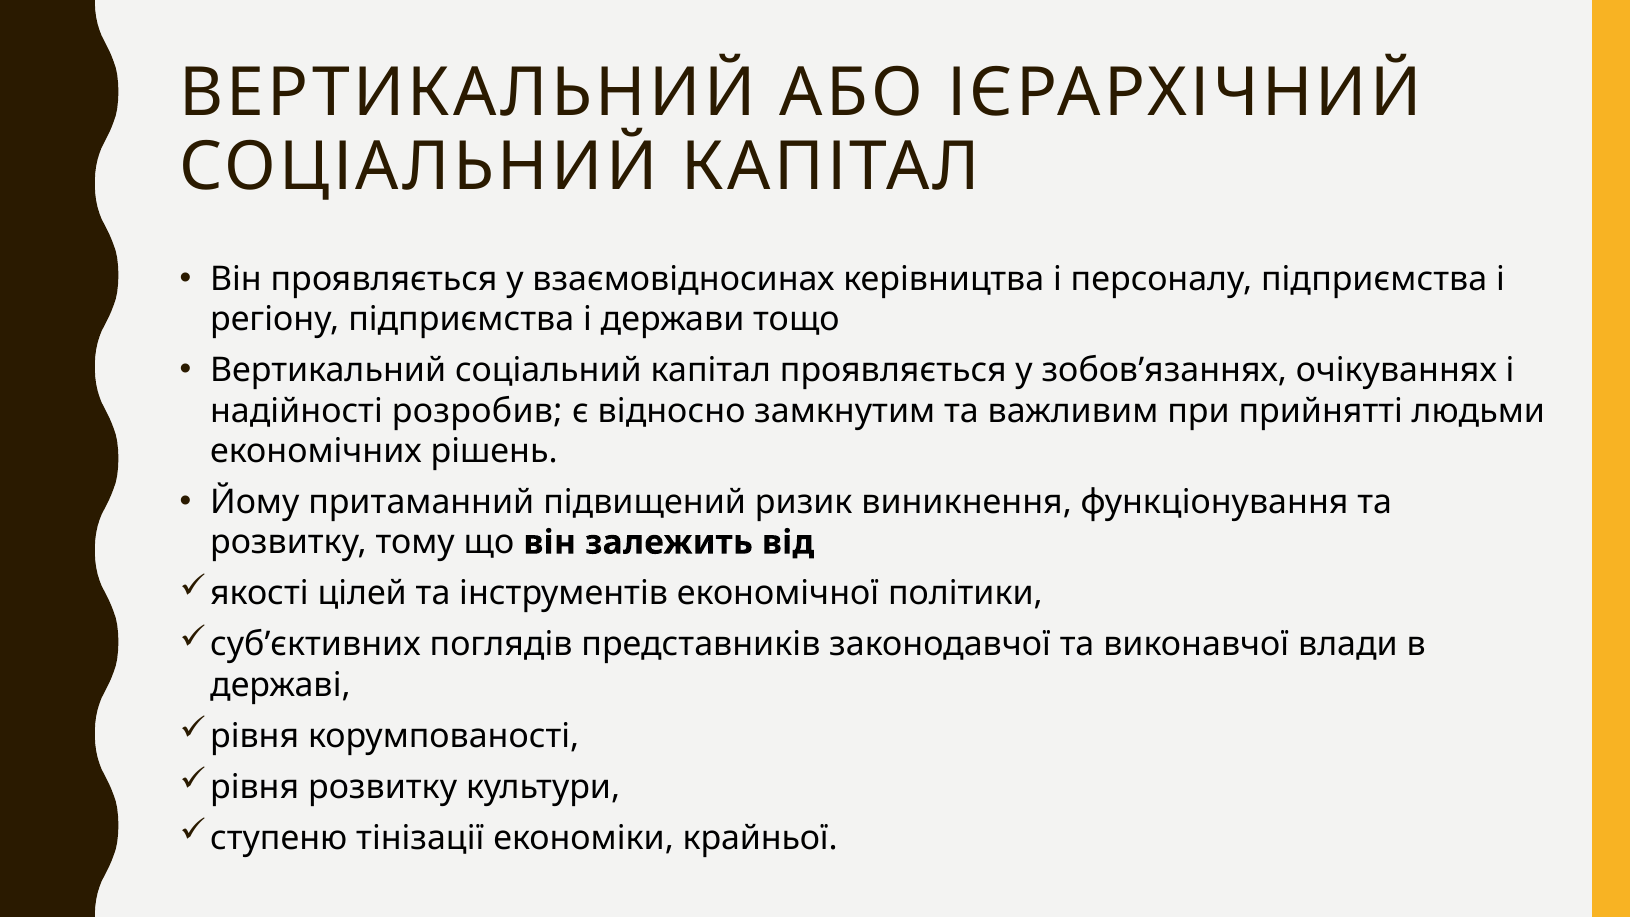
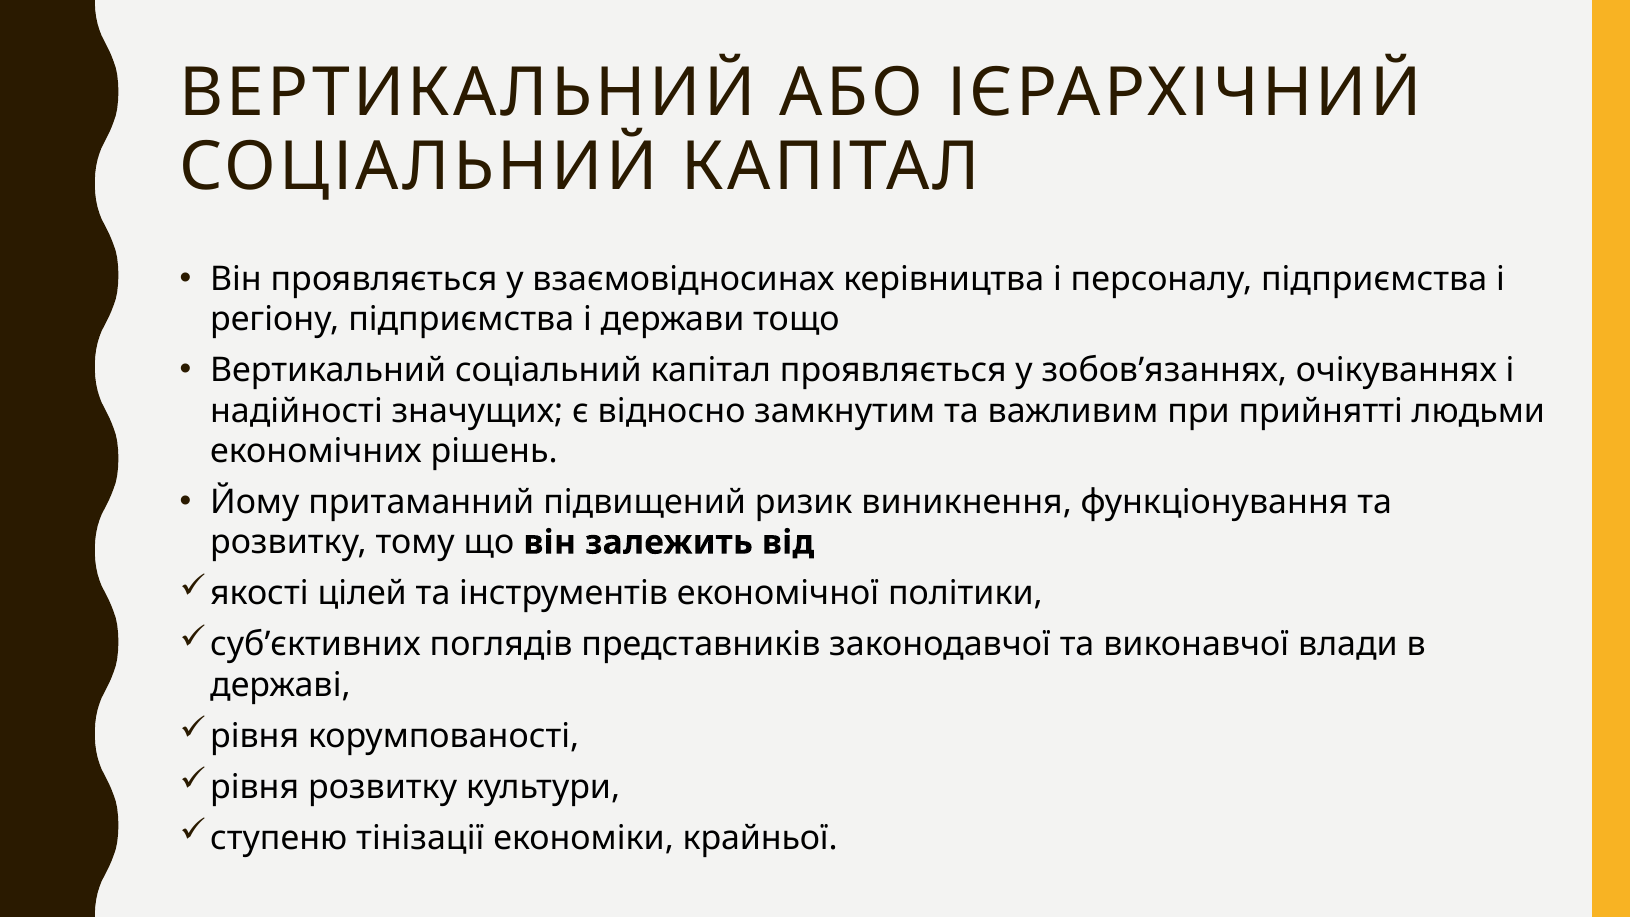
розробив: розробив -> значущих (477, 411)
